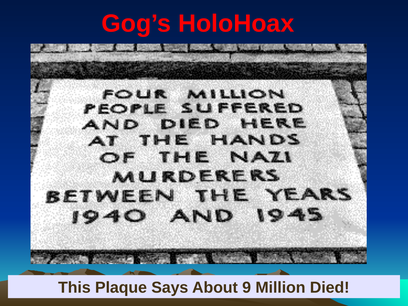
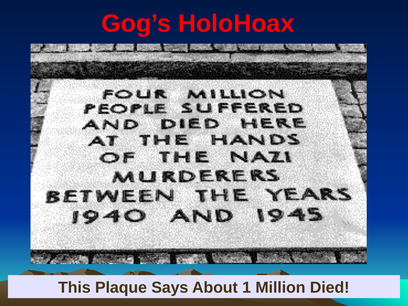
9: 9 -> 1 (247, 288)
